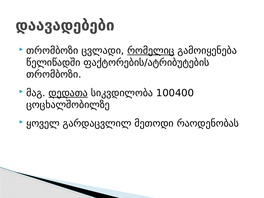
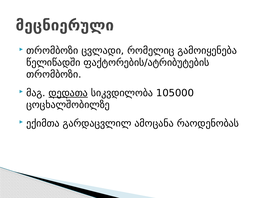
დაავადებები: დაავადებები -> მეცნიერული (65, 25)
რომელიც underline: present -> none (151, 51)
100400: 100400 -> 105000 (175, 93)
ყოველ: ყოველ -> ექიმთა (43, 123)
მეთოდი: მეთოდი -> ამოცანა (154, 123)
